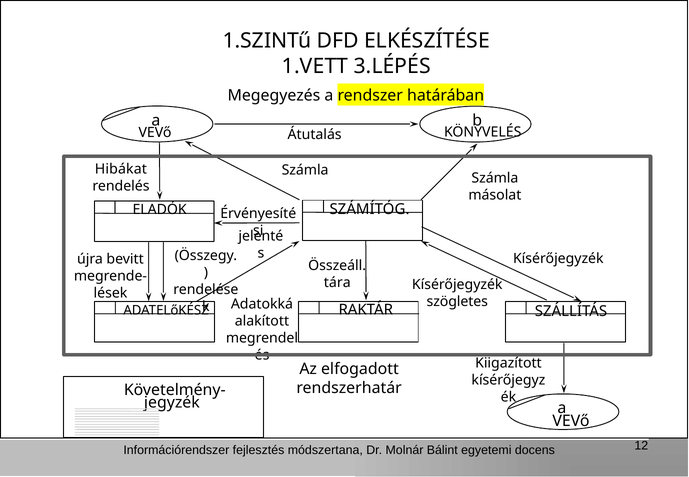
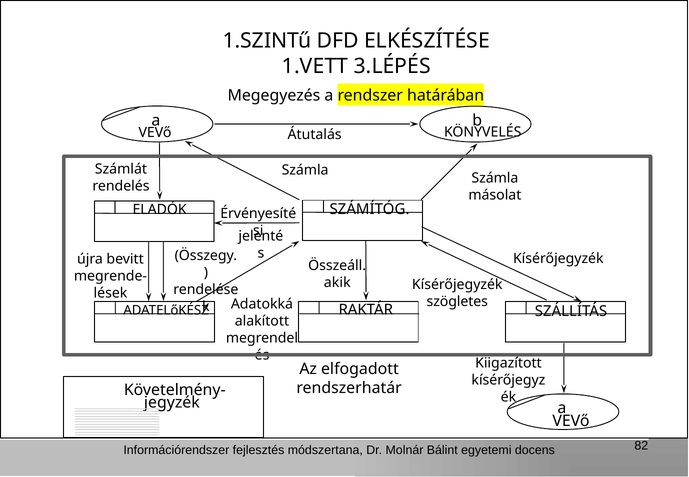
Hibákat: Hibákat -> Számlát (121, 169)
tára: tára -> akik (337, 282)
12: 12 -> 82 (641, 446)
